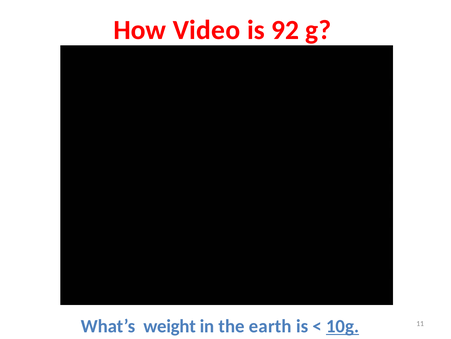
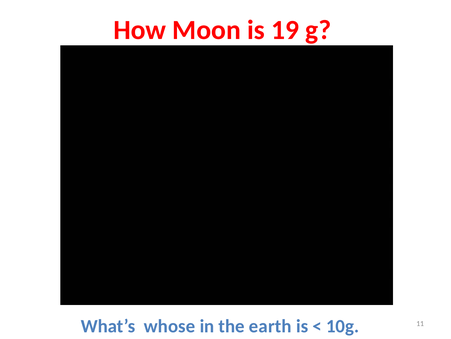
Video: Video -> Moon (207, 30)
92: 92 -> 19 (285, 30)
weight: weight -> whose (170, 326)
10g underline: present -> none (343, 326)
